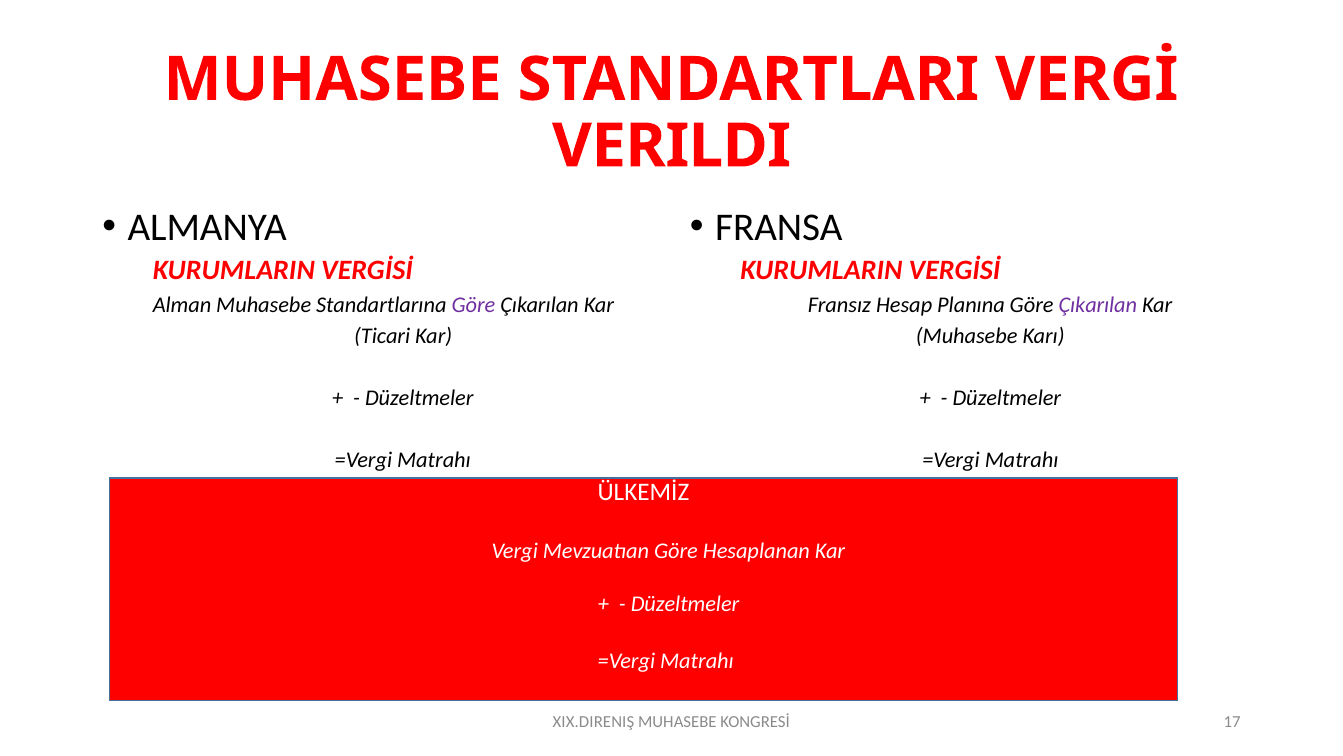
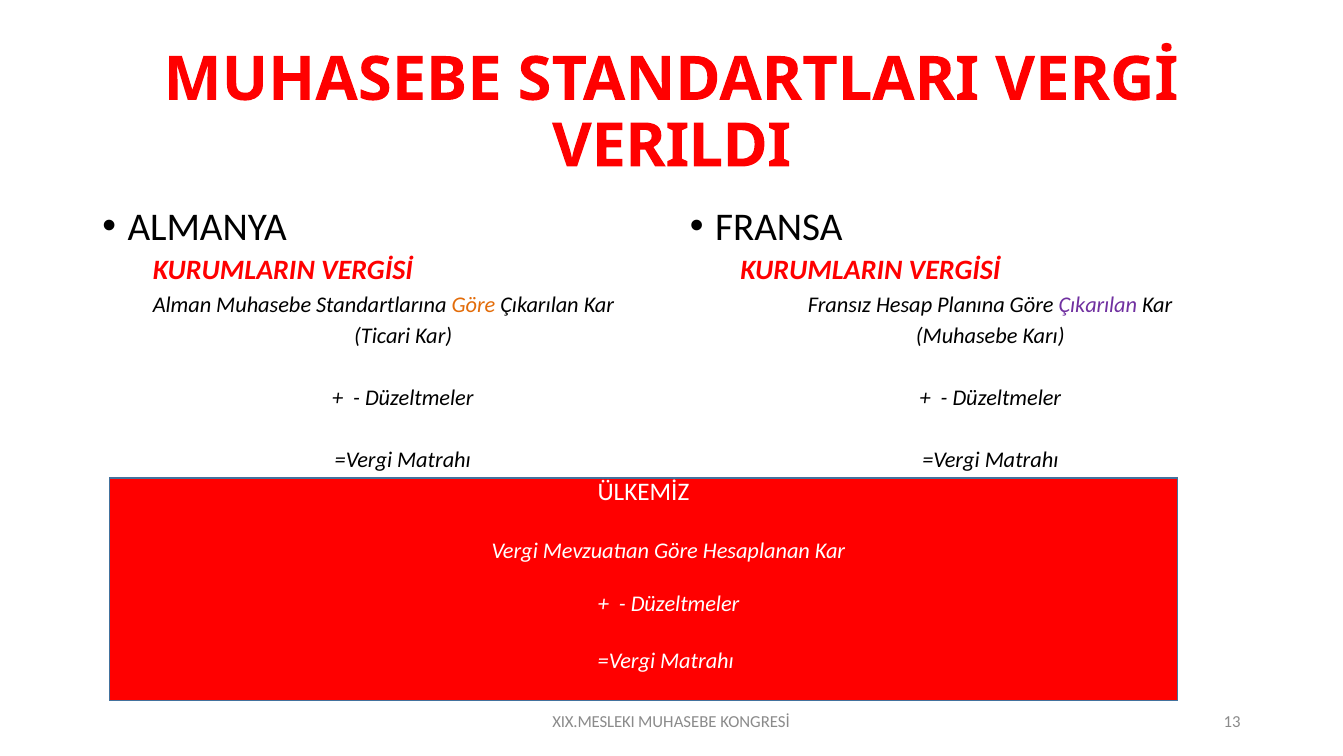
Göre colour: purple -> orange (474, 305)
XIX.DIRENIŞ: XIX.DIRENIŞ -> XIX.MESLEKI (594, 721)
17: 17 -> 13 (1232, 721)
